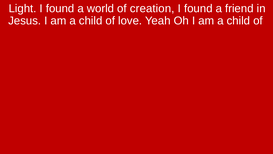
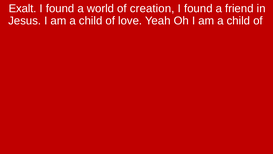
Light: Light -> Exalt (23, 8)
